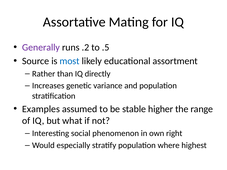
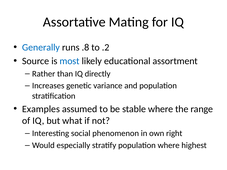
Generally colour: purple -> blue (41, 47)
.2: .2 -> .8 (85, 47)
.5: .5 -> .2 (106, 47)
stable higher: higher -> where (161, 109)
